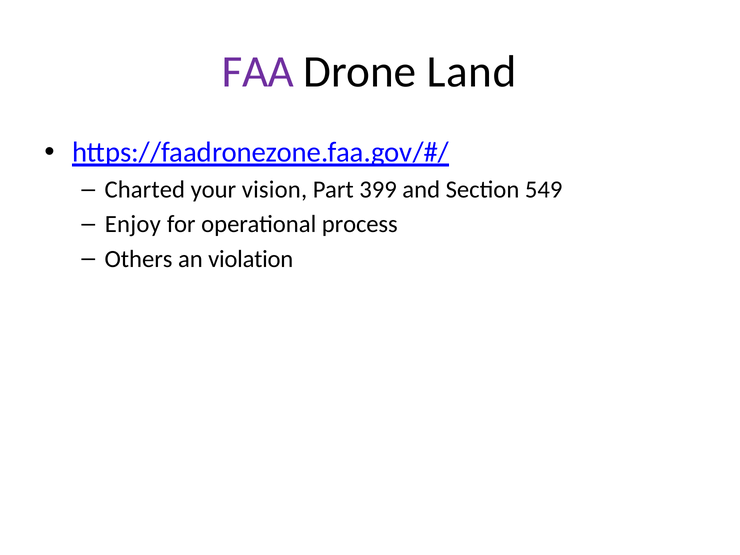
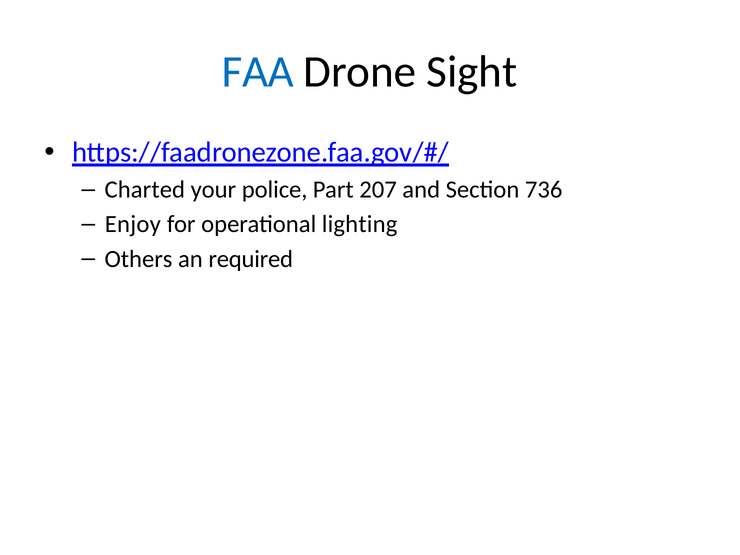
FAA colour: purple -> blue (258, 72)
Land: Land -> Sight (472, 72)
vision: vision -> police (275, 190)
399: 399 -> 207 (378, 190)
549: 549 -> 736 (544, 190)
process: process -> lighting (360, 224)
violation: violation -> required (251, 259)
